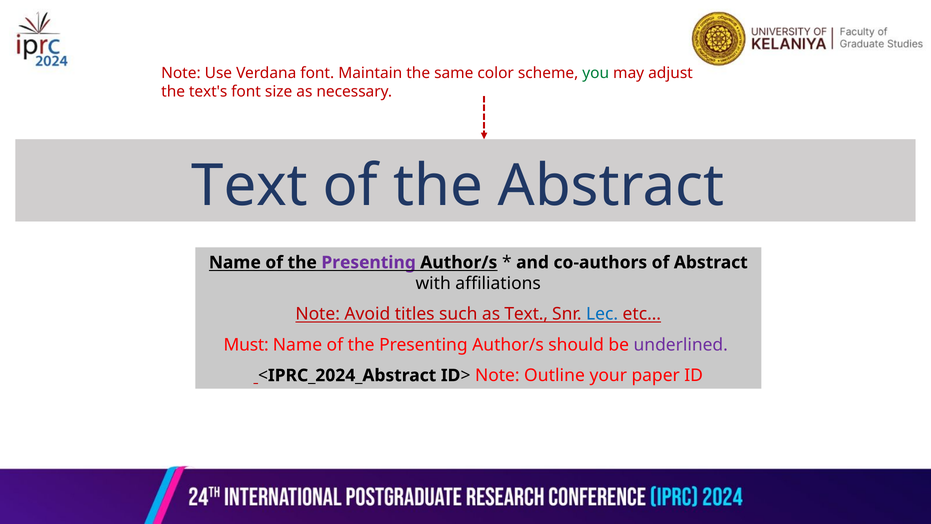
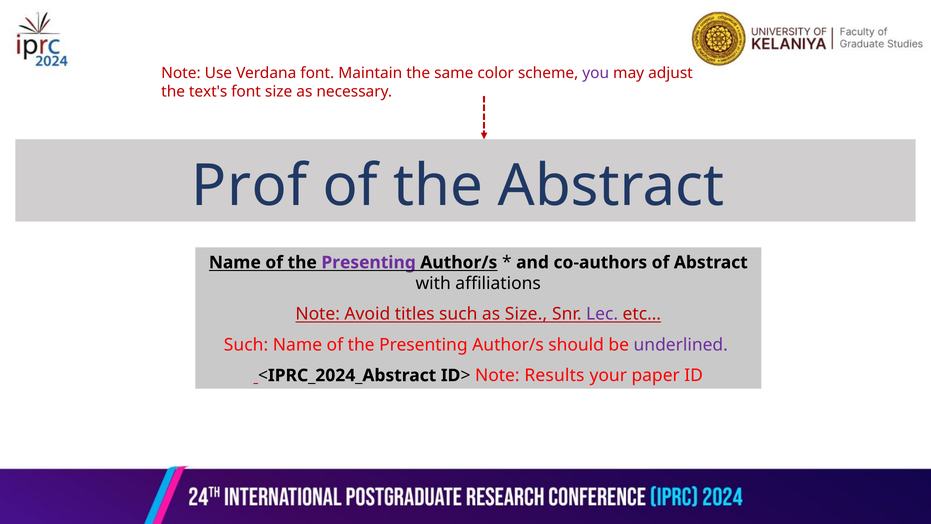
you colour: green -> purple (596, 73)
Text: Text -> Prof (249, 186)
as Text: Text -> Size (526, 314)
Lec colour: blue -> purple (602, 314)
Must: Must -> Such (246, 345)
Outline: Outline -> Results (554, 375)
